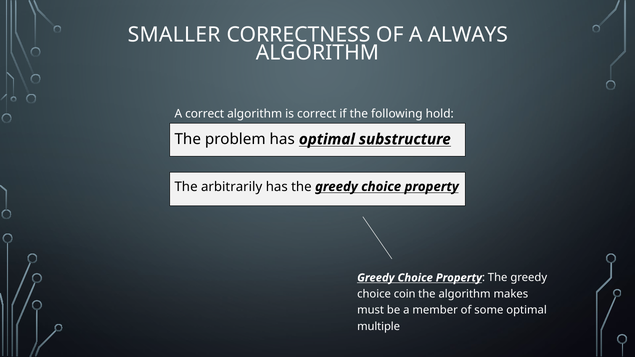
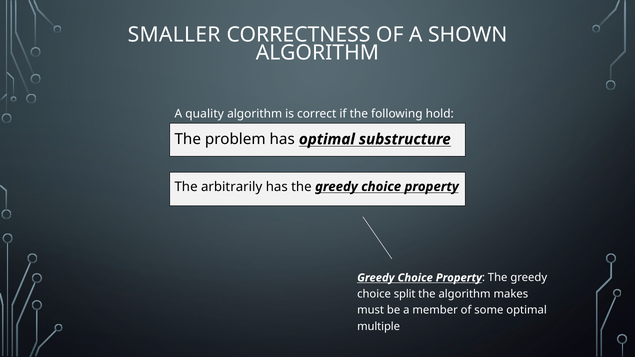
ALWAYS: ALWAYS -> SHOWN (468, 35)
A correct: correct -> quality (205, 114)
coin: coin -> split (405, 294)
